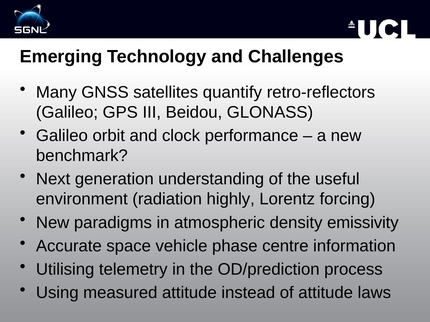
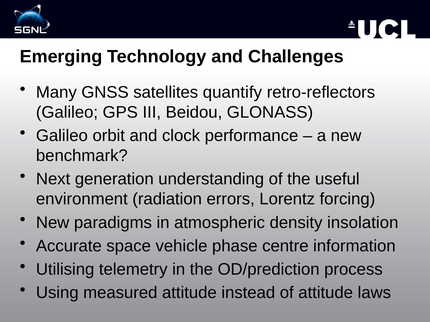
highly: highly -> errors (231, 199)
emissivity: emissivity -> insolation (363, 223)
